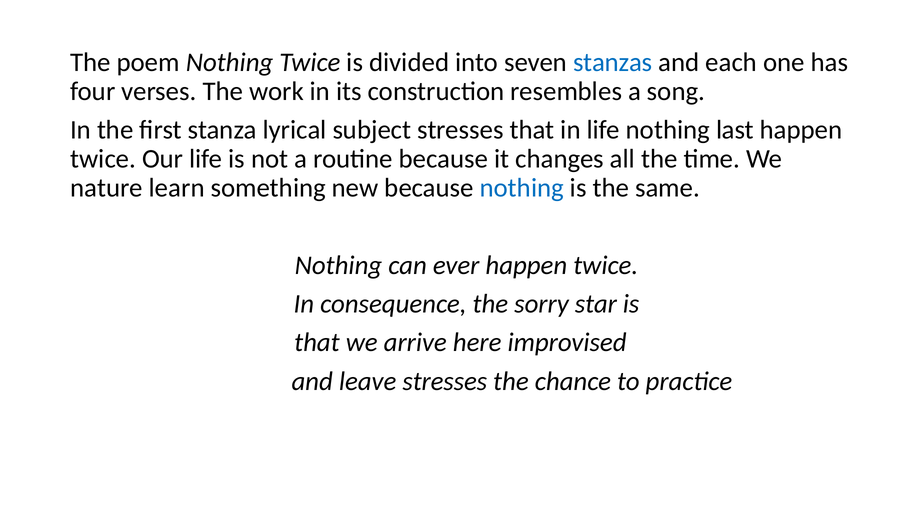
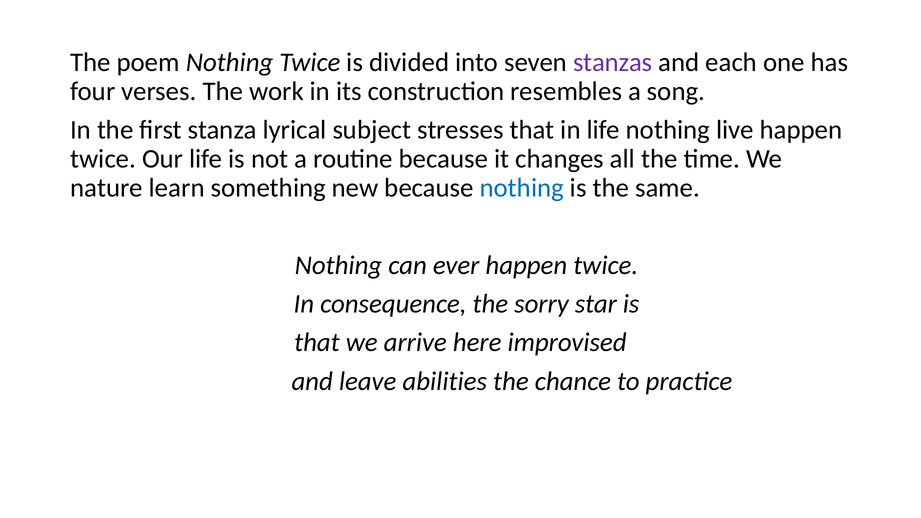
stanzas colour: blue -> purple (613, 62)
last: last -> live (735, 130)
leave stresses: stresses -> abilities (445, 381)
